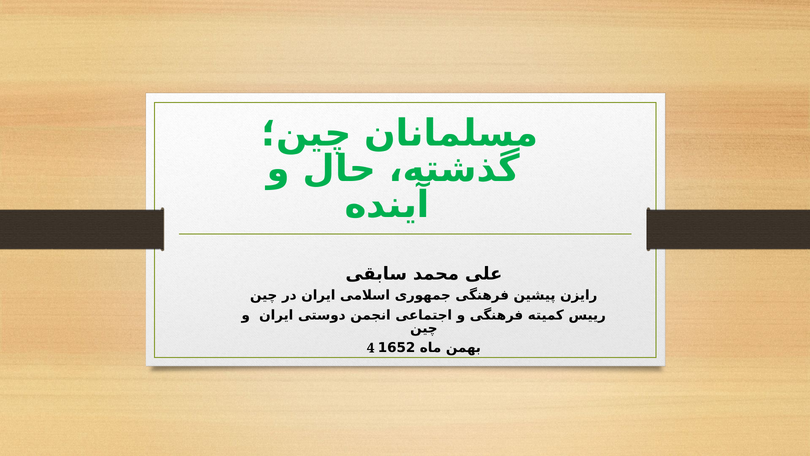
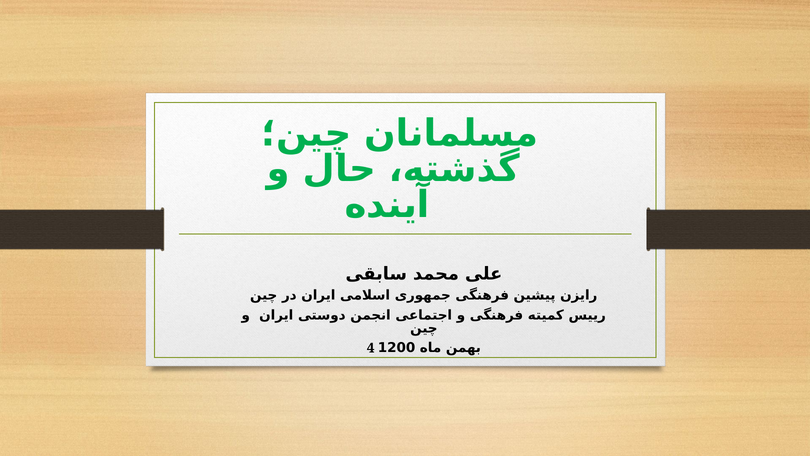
1652: 1652 -> 1200 (397, 348)
